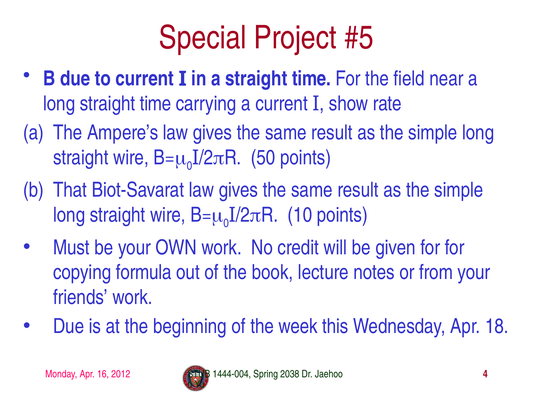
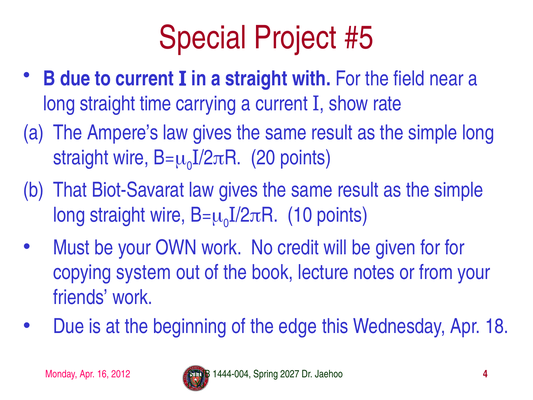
a straight time: time -> with (311, 79)
50: 50 -> 20 (263, 158)
formula: formula -> system (144, 272)
week: week -> edge (298, 326)
2038: 2038 -> 2027 (290, 374)
